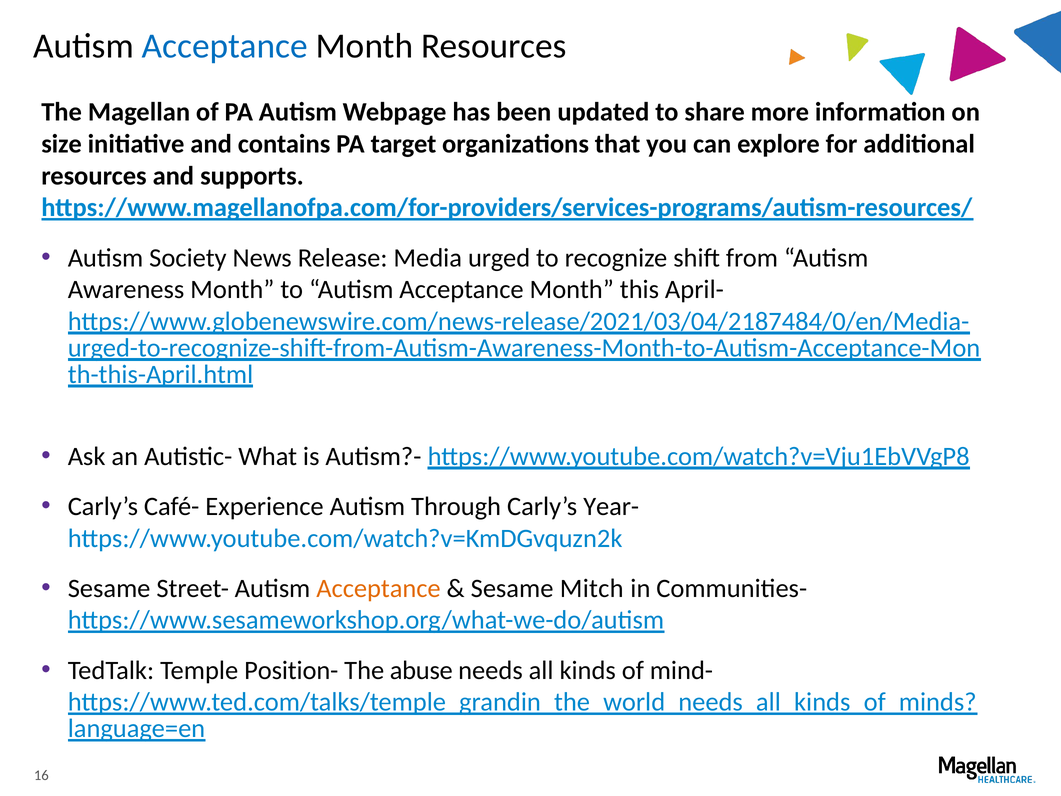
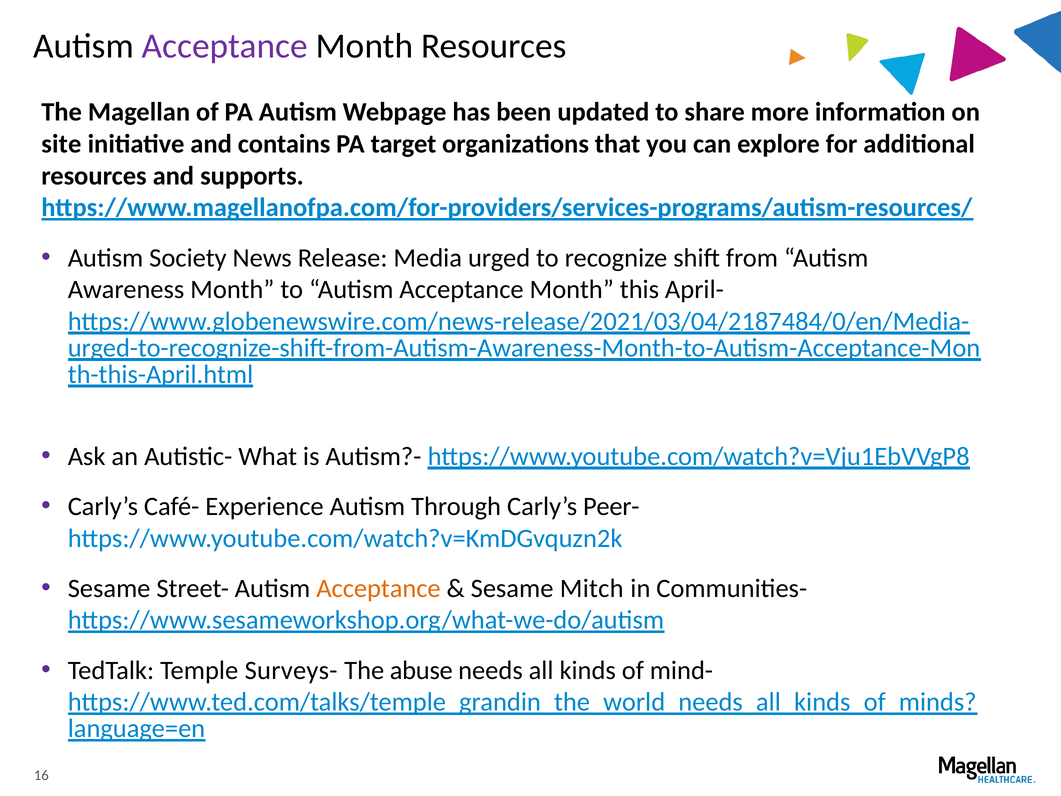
Acceptance colour: blue -> purple (225, 46)
size: size -> site (61, 144)
Year-: Year- -> Peer- (611, 506)
Position-: Position- -> Surveys- (291, 670)
